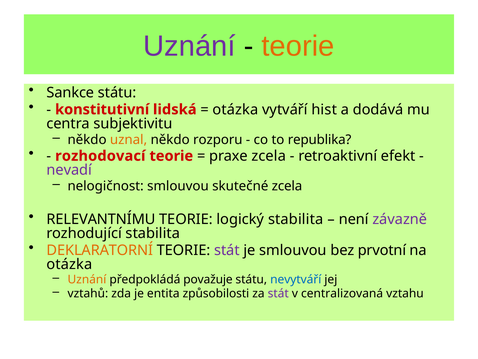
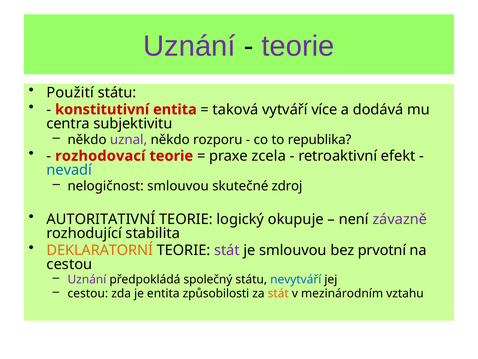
teorie colour: orange -> purple (298, 46)
Sankce: Sankce -> Použití (70, 92)
konstitutivní lidská: lidská -> entita (175, 109)
otázka: otázka -> taková (236, 109)
hist: hist -> více (324, 109)
uznal colour: orange -> purple (129, 139)
nevadí colour: purple -> blue (69, 170)
skutečné zcela: zcela -> zdroj (287, 186)
RELEVANTNÍMU: RELEVANTNÍMU -> AUTORITATIVNÍ (101, 219)
logický stabilita: stabilita -> okupuje (296, 219)
otázka: otázka -> cestou (69, 264)
Uznání colour: orange -> purple (87, 279)
považuje: považuje -> společný (208, 279)
vztahů: vztahů -> cestou (88, 293)
stát colour: purple -> orange (278, 293)
centralizovaná: centralizovaná -> mezinárodním (342, 293)
